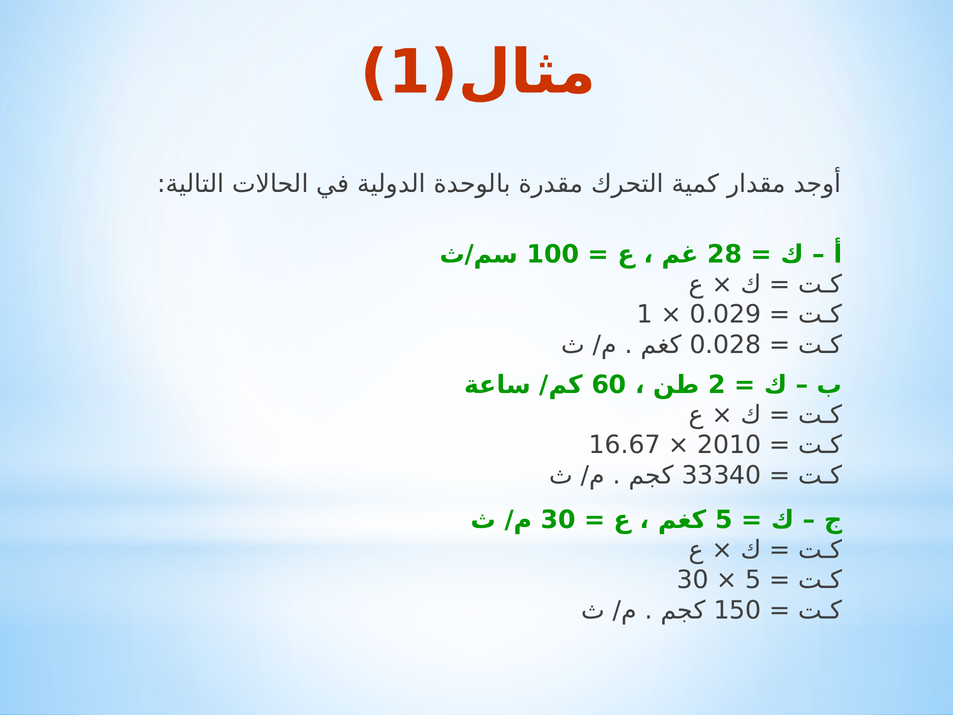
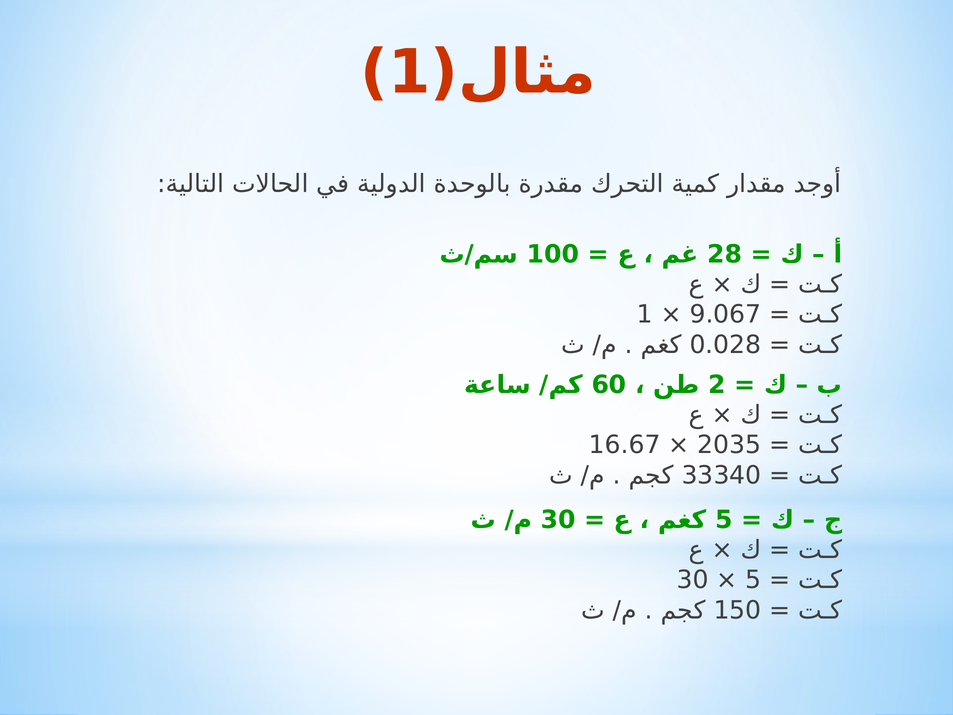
0.029: 0.029 -> 9.067 (725, 314)
2010: 2010 -> 2035 (729, 445)
